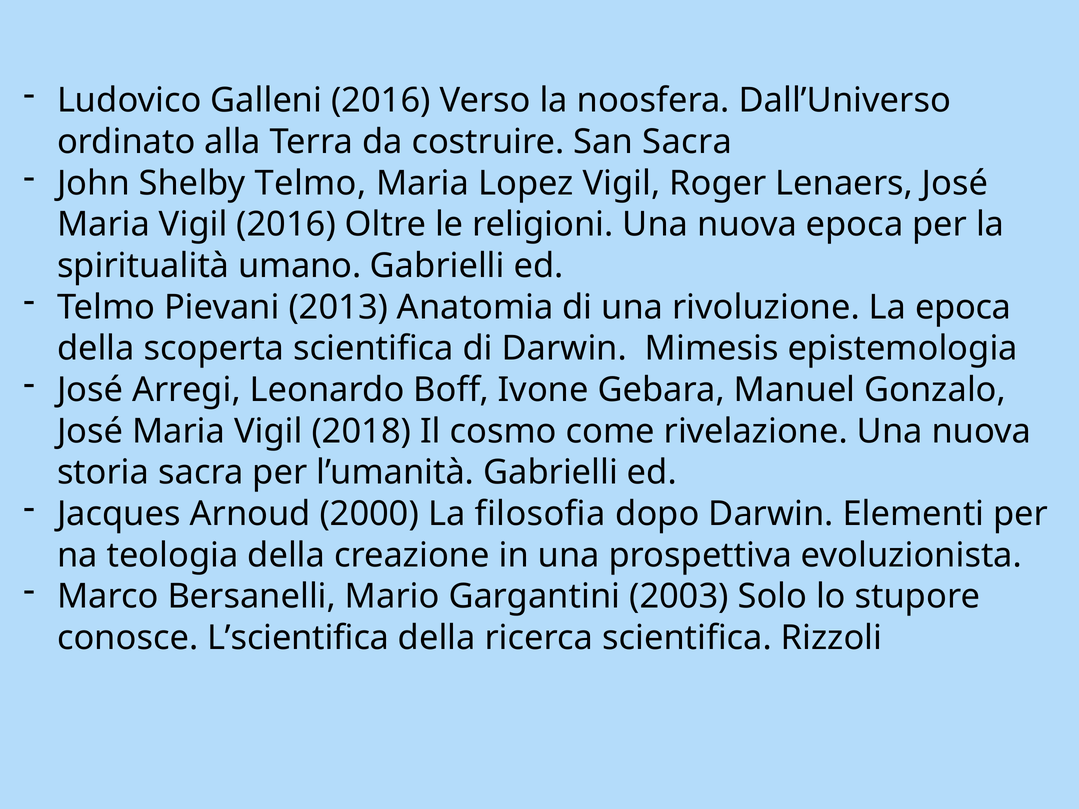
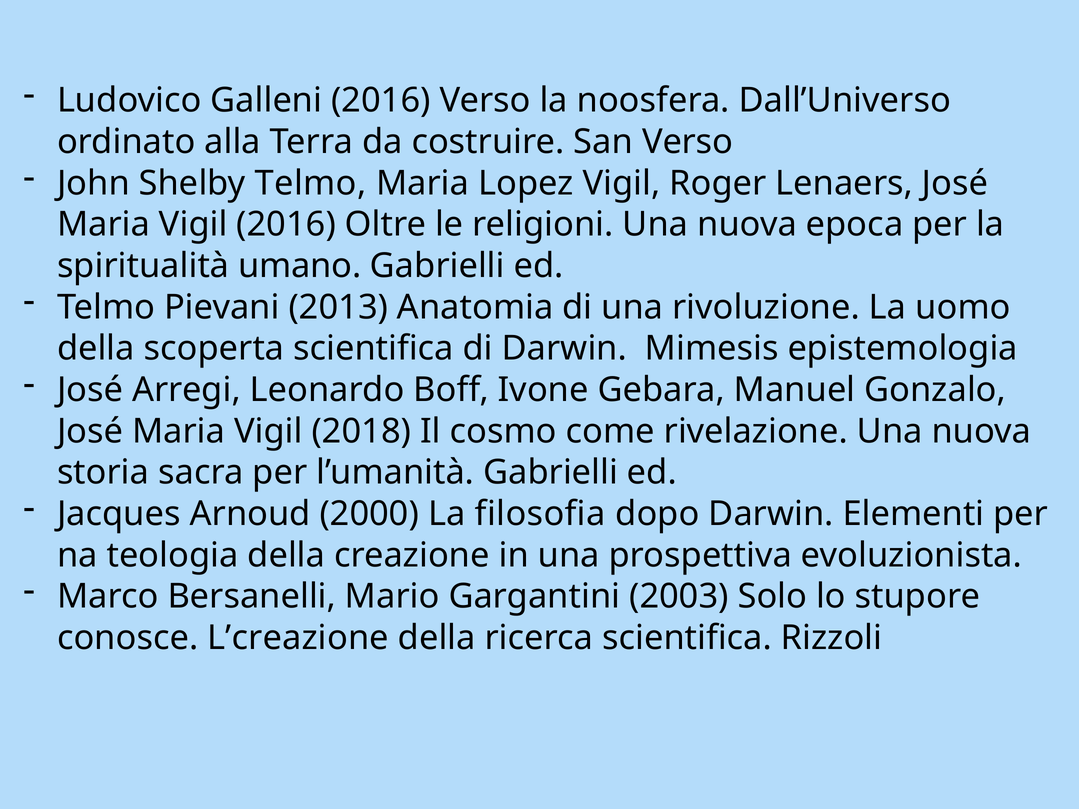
San Sacra: Sacra -> Verso (687, 142)
La epoca: epoca -> uomo (963, 307)
L’scientifica: L’scientifica -> L’creazione (298, 638)
